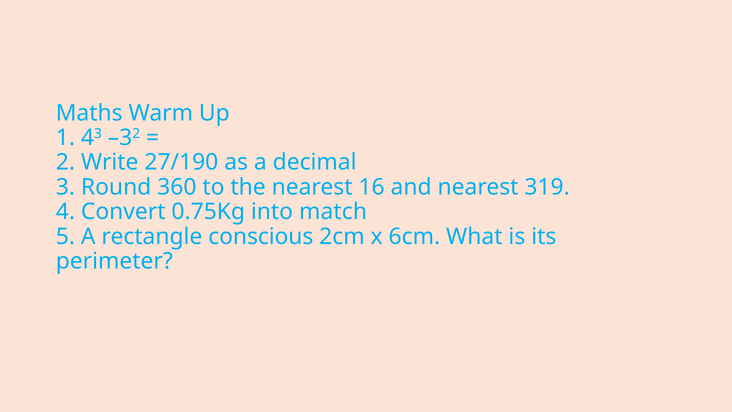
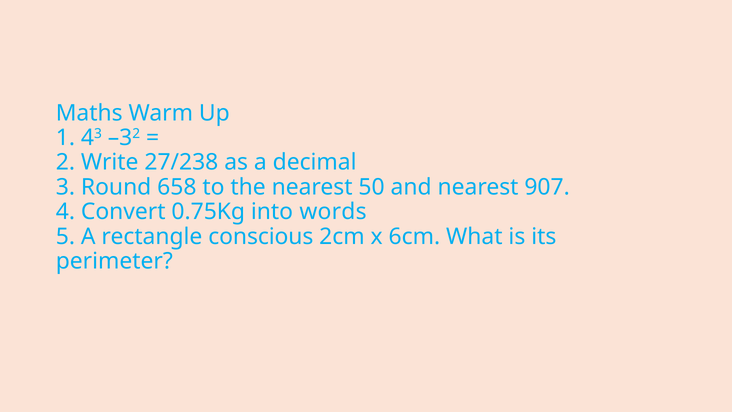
27/190: 27/190 -> 27/238 (181, 162)
360: 360 -> 658 (177, 187)
16: 16 -> 50 (372, 187)
319: 319 -> 907 (547, 187)
match: match -> words (333, 212)
